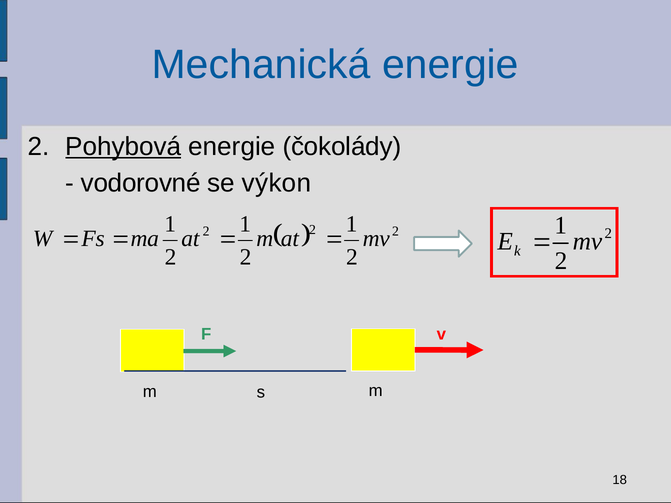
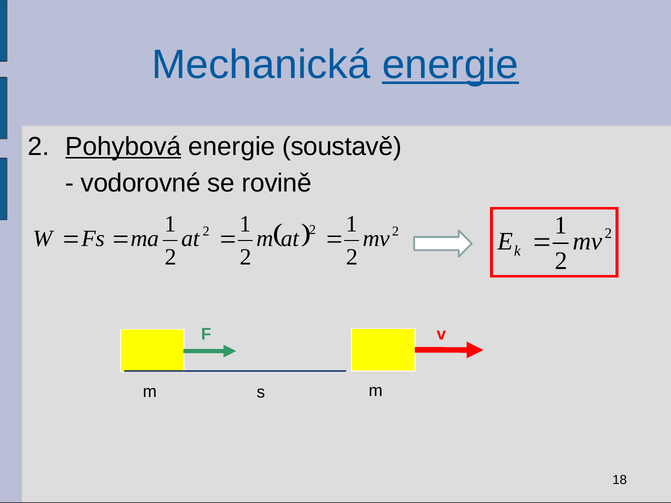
energie underline: none -> present (450, 65)
čokolády: čokolády -> soustavě (342, 147)
výkon: výkon -> rovině (277, 183)
